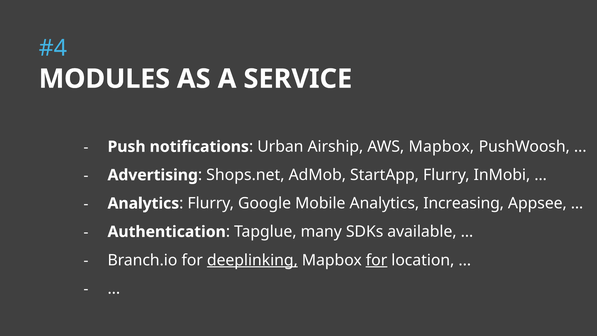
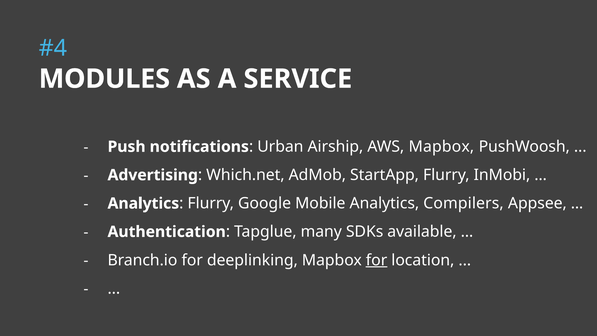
Shops.net: Shops.net -> Which.net (245, 175)
Increasing: Increasing -> Compilers (463, 203)
deeplinking underline: present -> none (252, 260)
